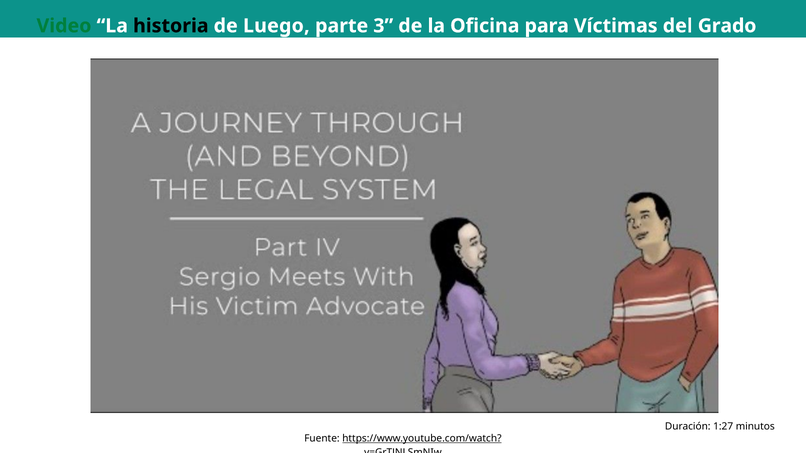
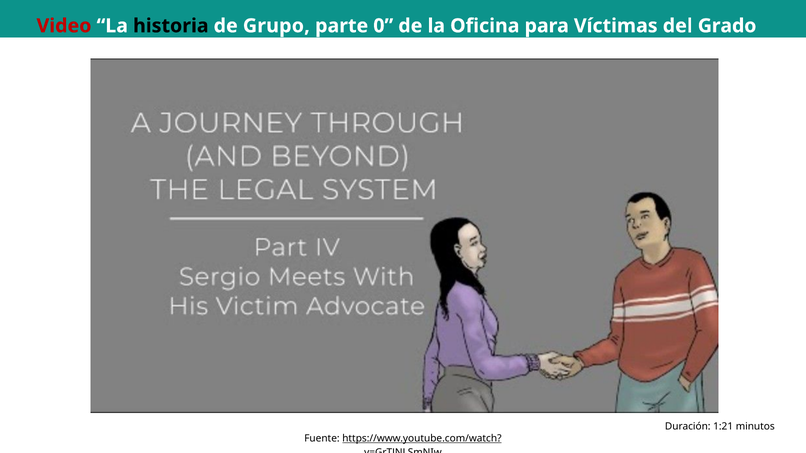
Video colour: green -> red (64, 26)
Luego: Luego -> Grupo (276, 26)
3: 3 -> 0 (383, 26)
1:27: 1:27 -> 1:21 (723, 427)
